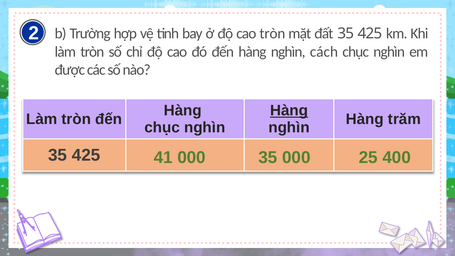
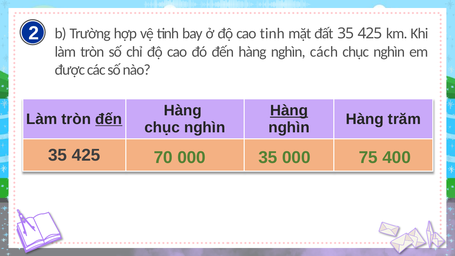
cao tròn: tròn -> tinh (272, 33)
đến underline: none -> present (109, 119)
41: 41 -> 70 (163, 157)
25: 25 -> 75 (368, 157)
